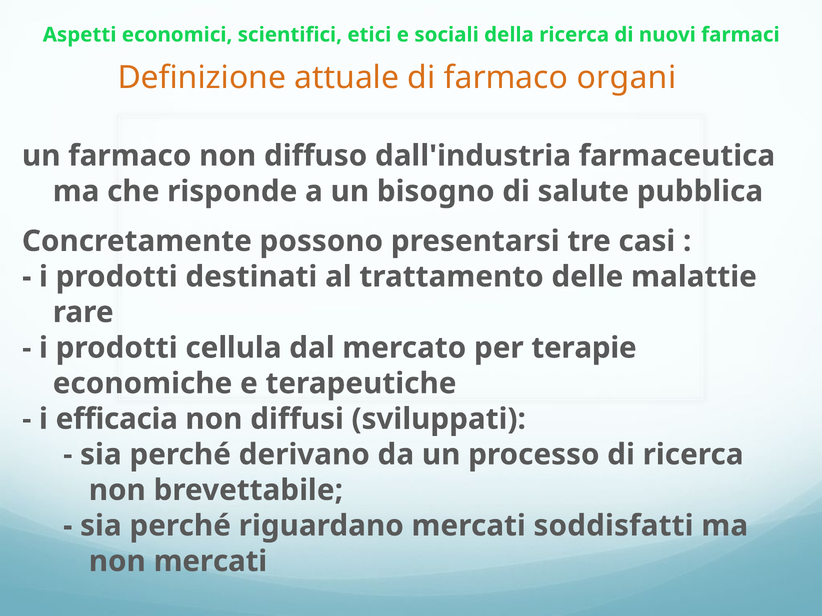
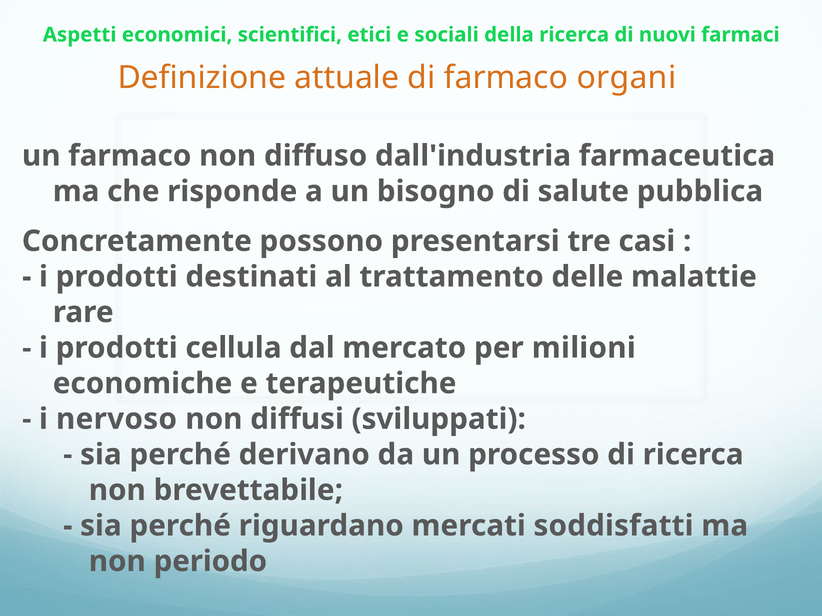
terapie: terapie -> milioni (584, 348)
efficacia: efficacia -> nervoso (116, 419)
non mercati: mercati -> periodo (210, 562)
